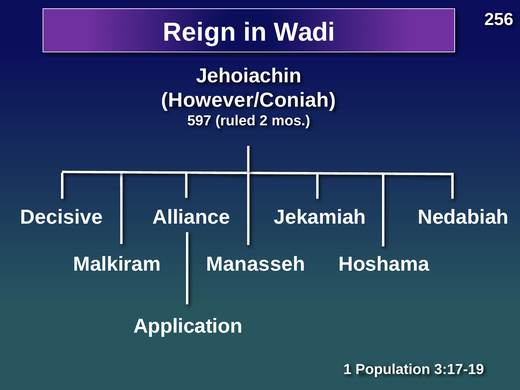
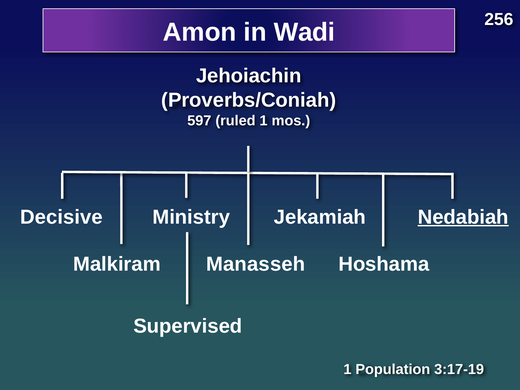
Reign: Reign -> Amon (200, 32)
However/Coniah: However/Coniah -> Proverbs/Coniah (249, 100)
ruled 2: 2 -> 1 (264, 121)
Alliance: Alliance -> Ministry (191, 217)
Nedabiah underline: none -> present (463, 217)
Application: Application -> Supervised (188, 326)
